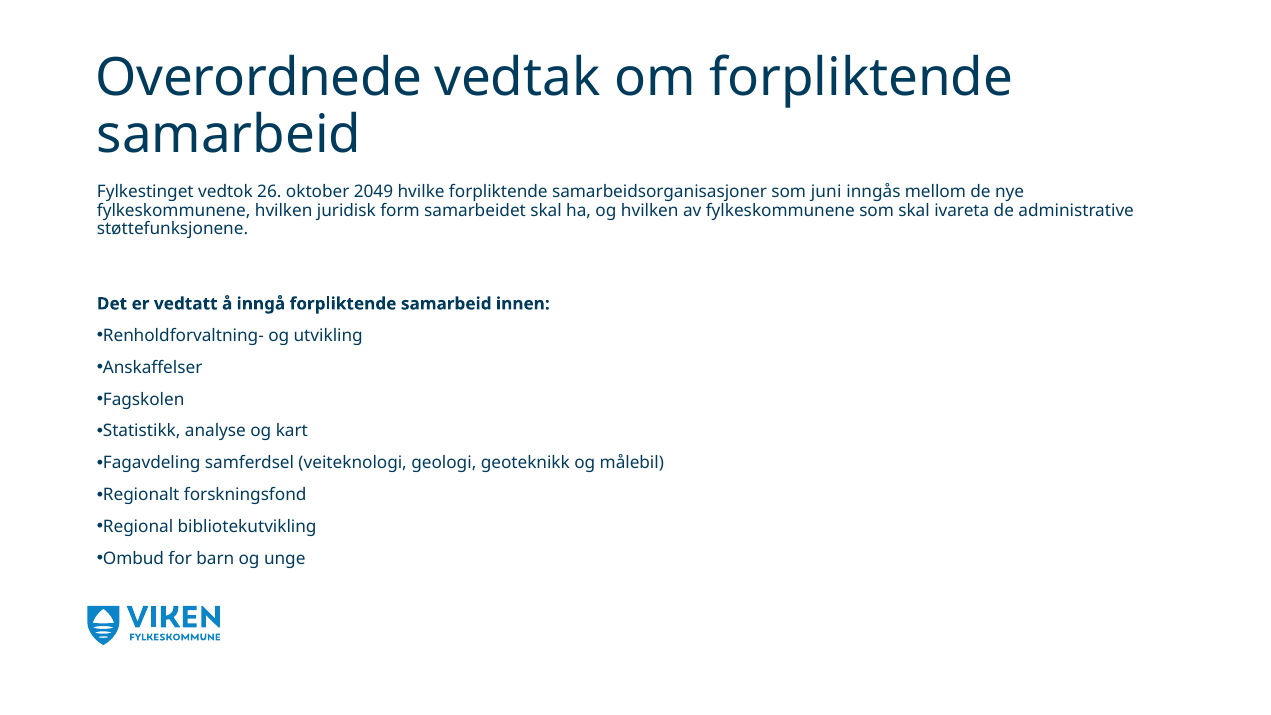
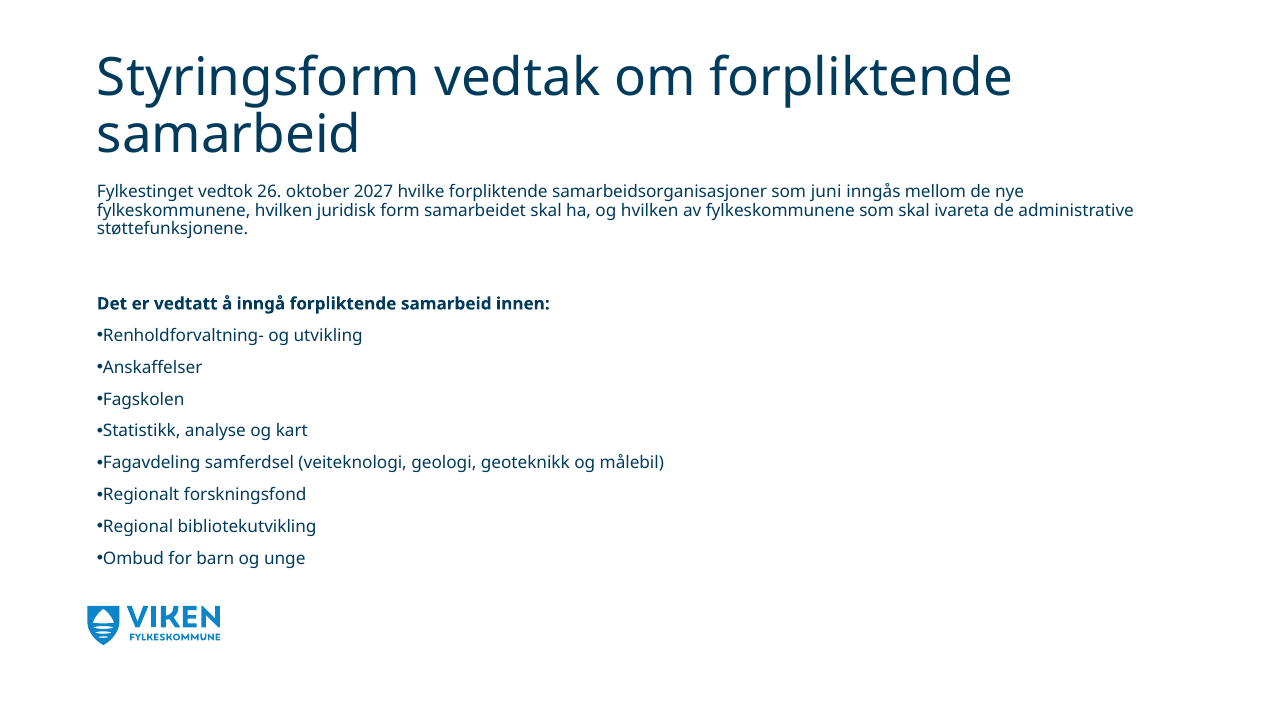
Overordnede: Overordnede -> Styringsform (259, 78)
2049: 2049 -> 2027 (373, 192)
